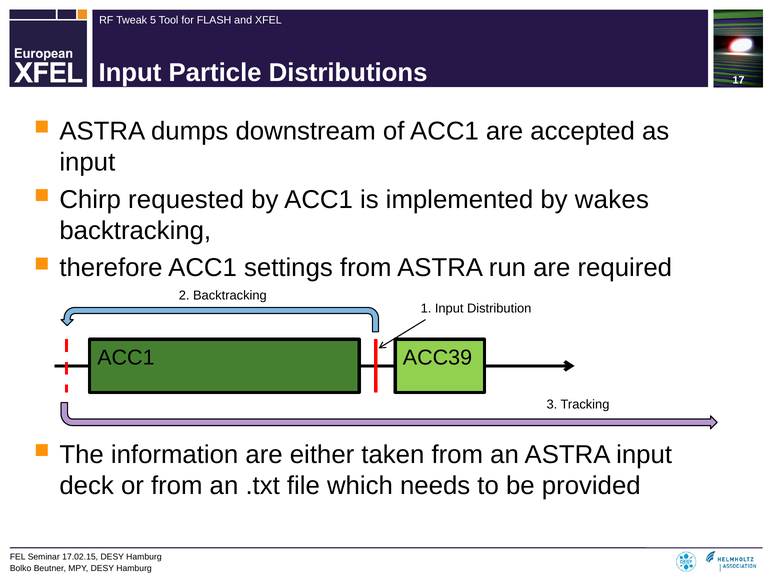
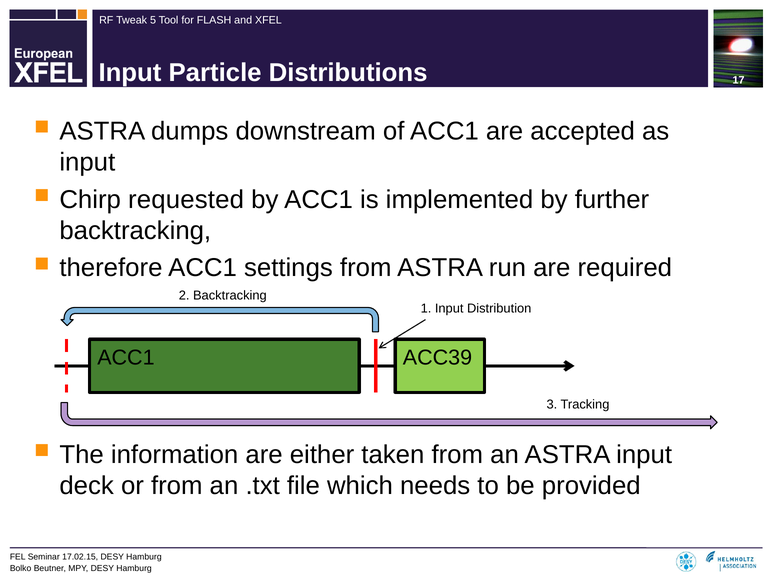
wakes: wakes -> further (612, 200)
